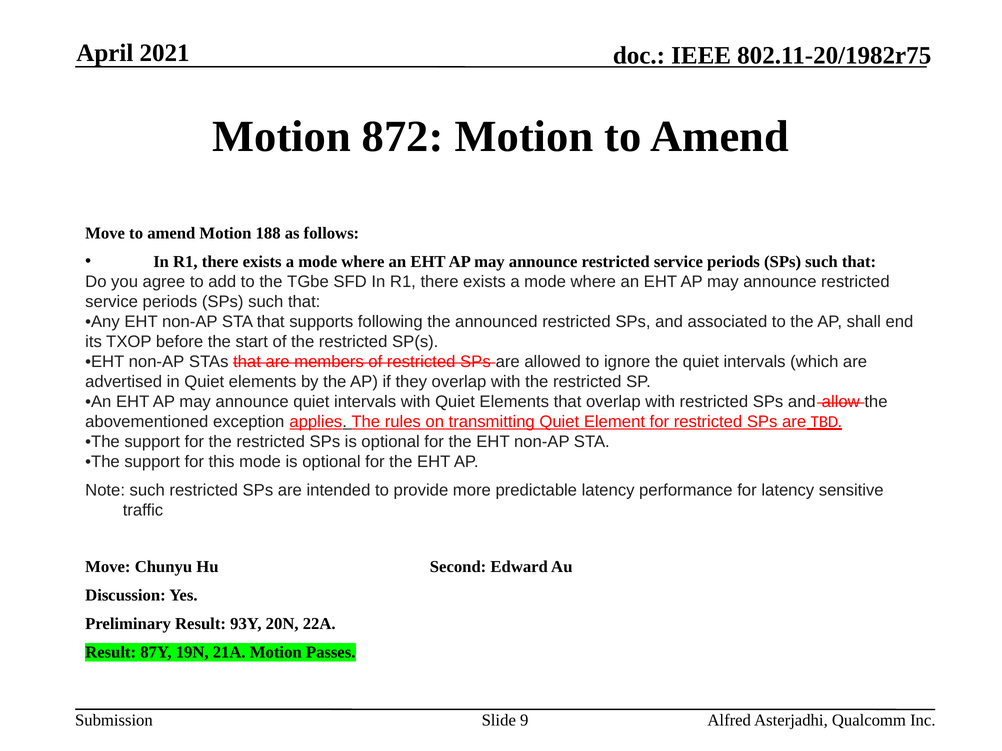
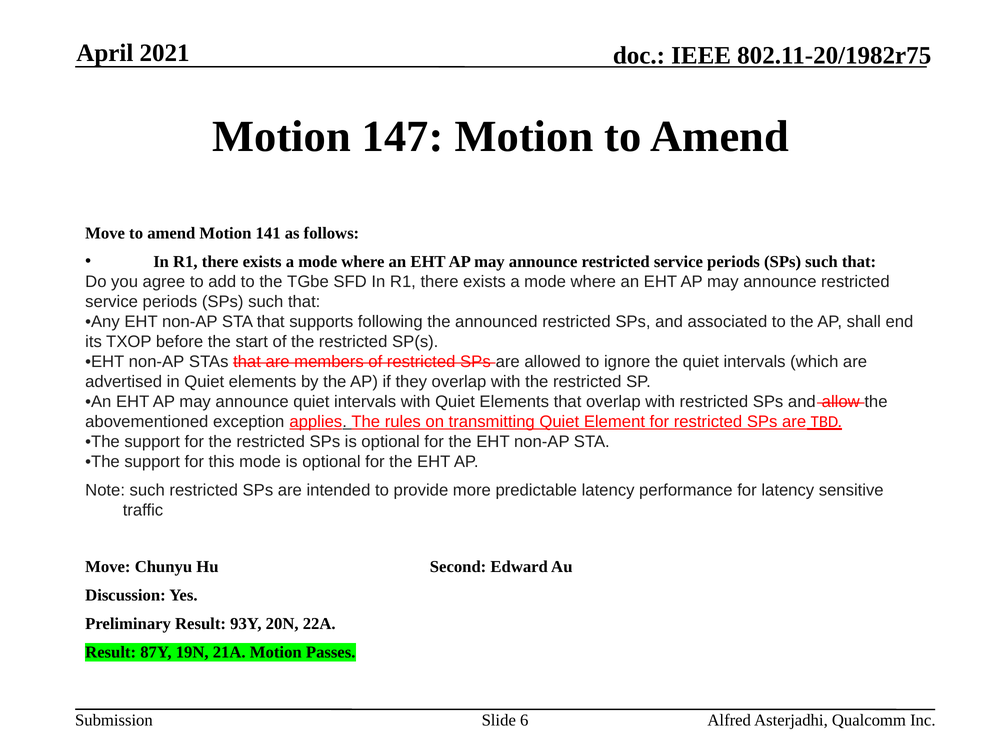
872: 872 -> 147 (403, 137)
188: 188 -> 141 (268, 233)
9: 9 -> 6 (524, 721)
